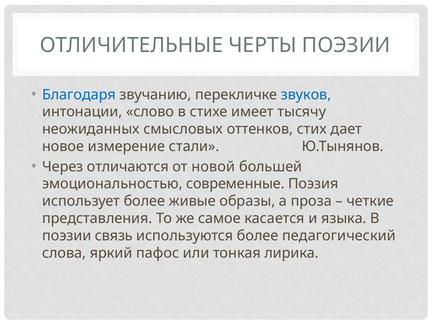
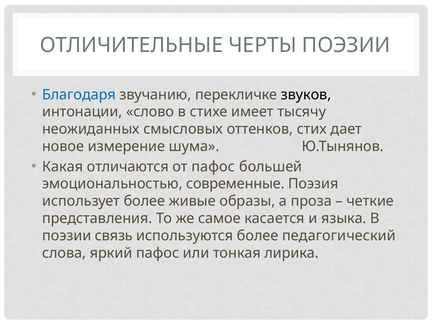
звуков colour: blue -> black (306, 95)
стали: стали -> шума (194, 146)
Через: Через -> Какая (63, 167)
от новой: новой -> пафос (213, 167)
